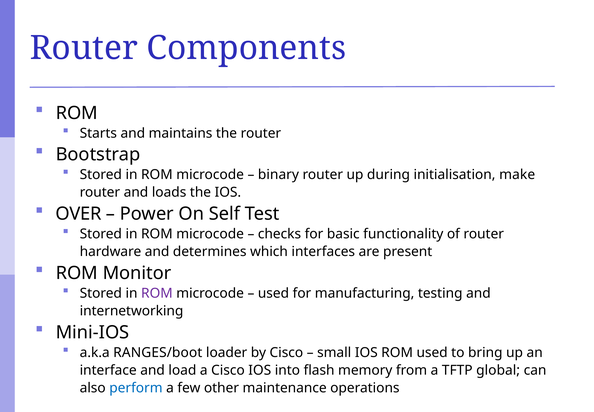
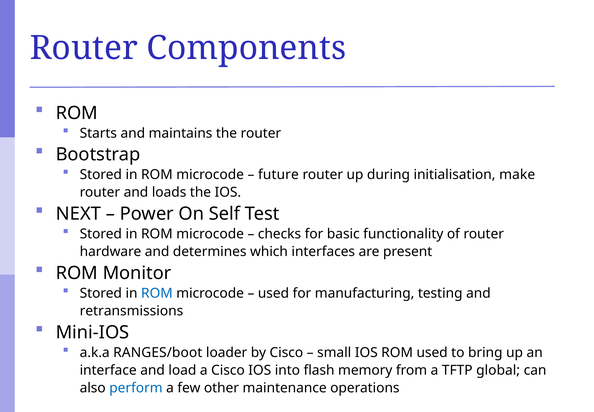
binary: binary -> future (278, 174)
OVER: OVER -> NEXT (78, 213)
ROM colour: purple -> blue (157, 293)
internetworking: internetworking -> retransmissions (131, 311)
